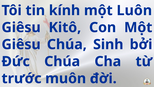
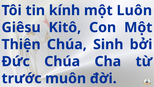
Giêsu: Giêsu -> Thiện (21, 44)
